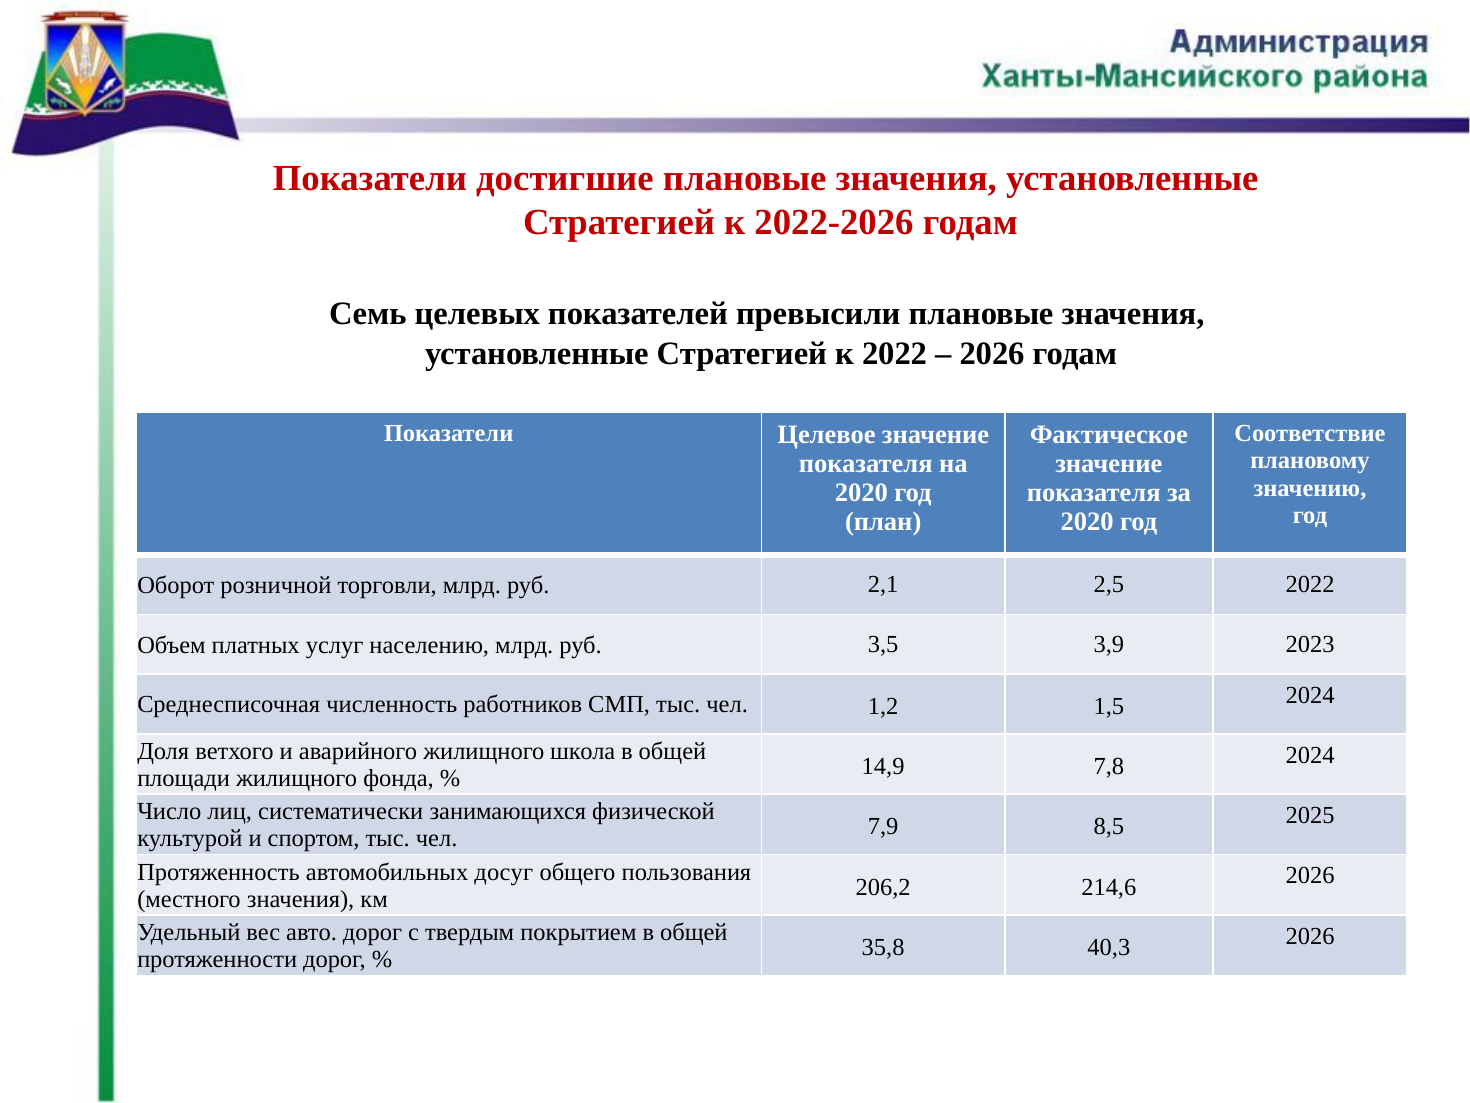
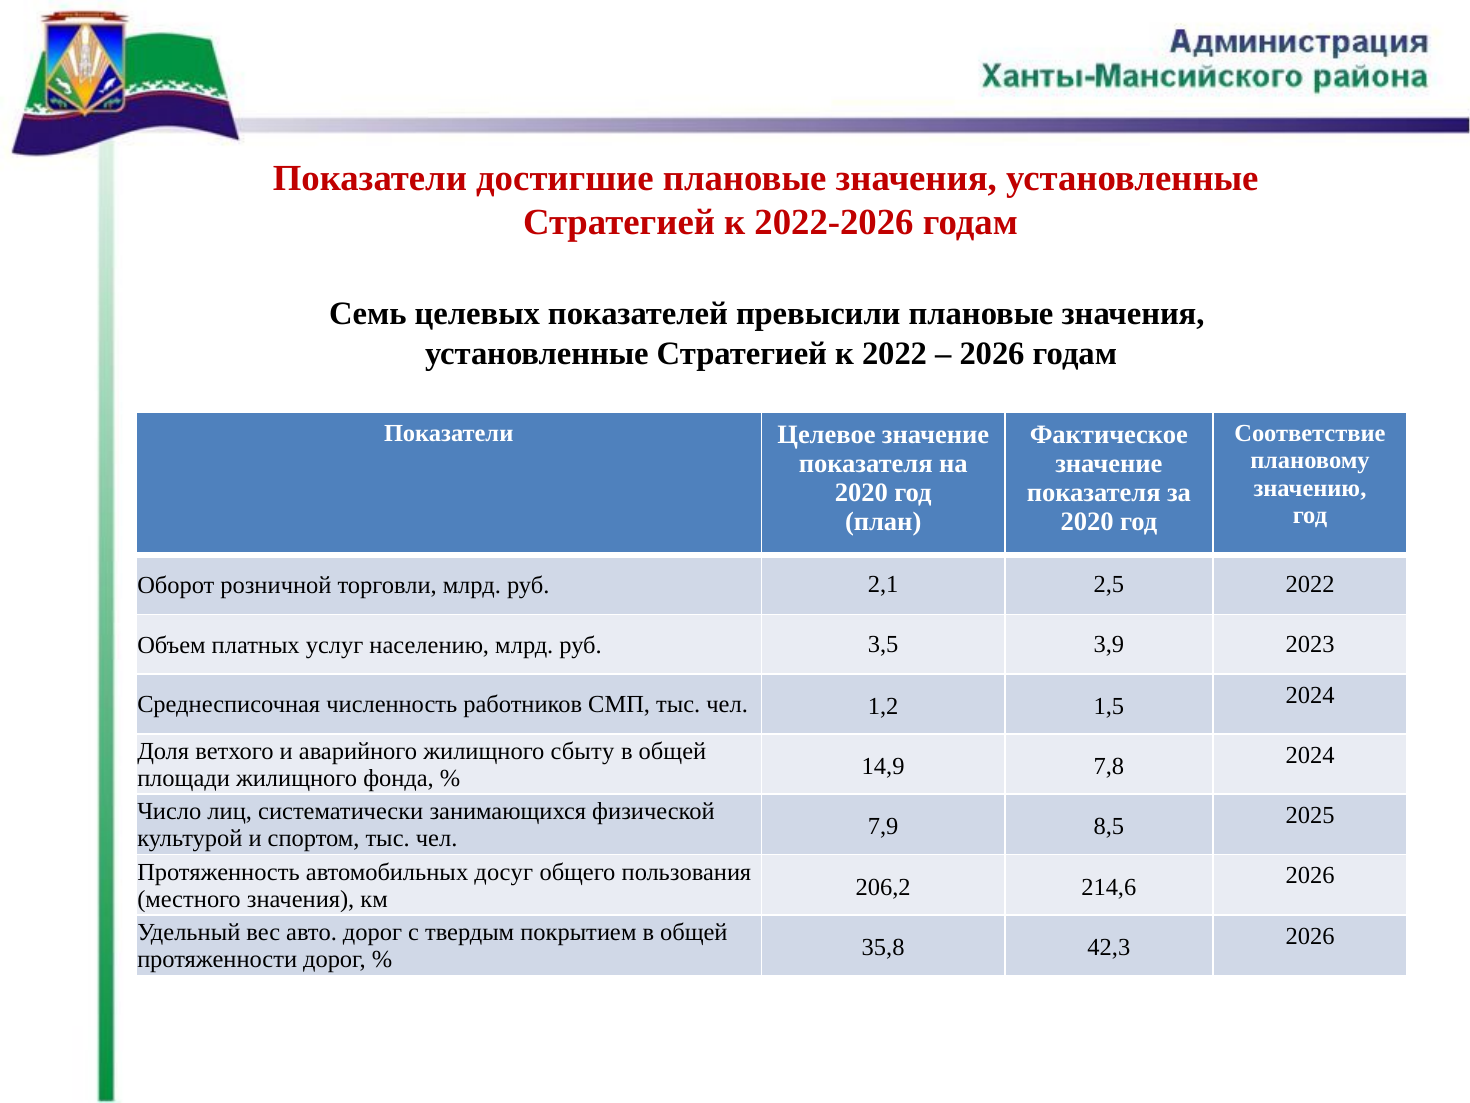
школа: школа -> сбыту (583, 751)
40,3: 40,3 -> 42,3 (1109, 947)
